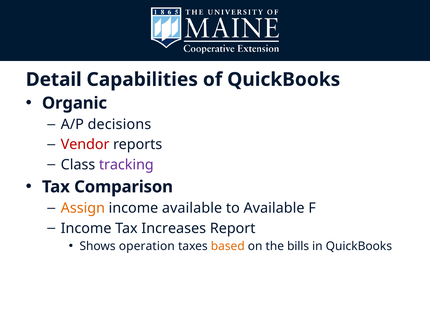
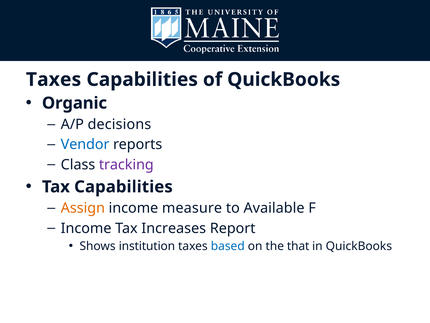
Detail: Detail -> Taxes (54, 79)
Vendor colour: red -> blue (85, 144)
Tax Comparison: Comparison -> Capabilities (123, 187)
income available: available -> measure (192, 208)
operation: operation -> institution (147, 246)
based colour: orange -> blue (228, 246)
bills: bills -> that (298, 246)
